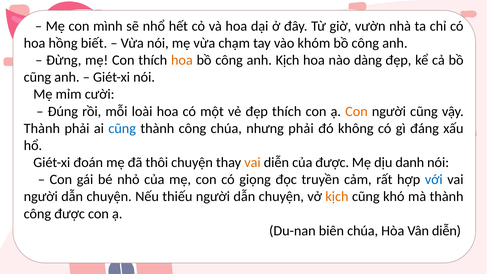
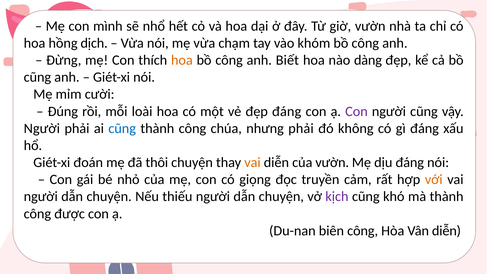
biết: biết -> dịch (94, 43)
anh Kịch: Kịch -> Biết (287, 60)
đẹp thích: thích -> đáng (287, 111)
Con colour: orange -> purple (356, 111)
Thành: Thành -> Người (42, 128)
của được: được -> vườn (332, 162)
dịu danh: danh -> đáng (410, 162)
với colour: blue -> orange (434, 180)
kịch colour: orange -> purple (337, 197)
biên chúa: chúa -> công (363, 231)
